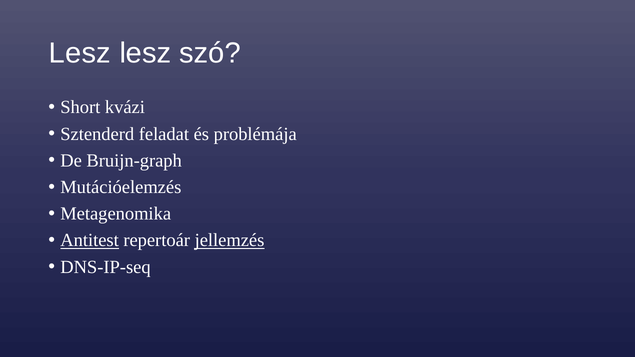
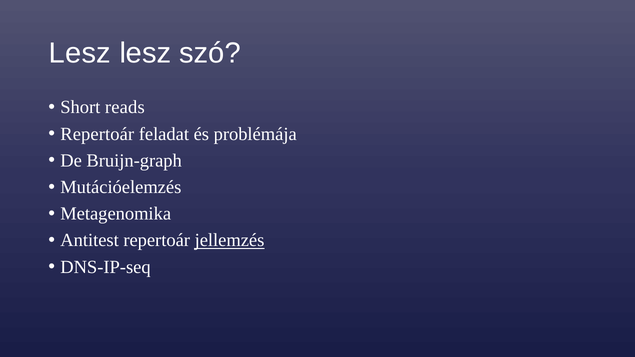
kvázi: kvázi -> reads (125, 107)
Sztenderd: Sztenderd -> Repertoár (97, 134)
Antitest underline: present -> none (90, 240)
